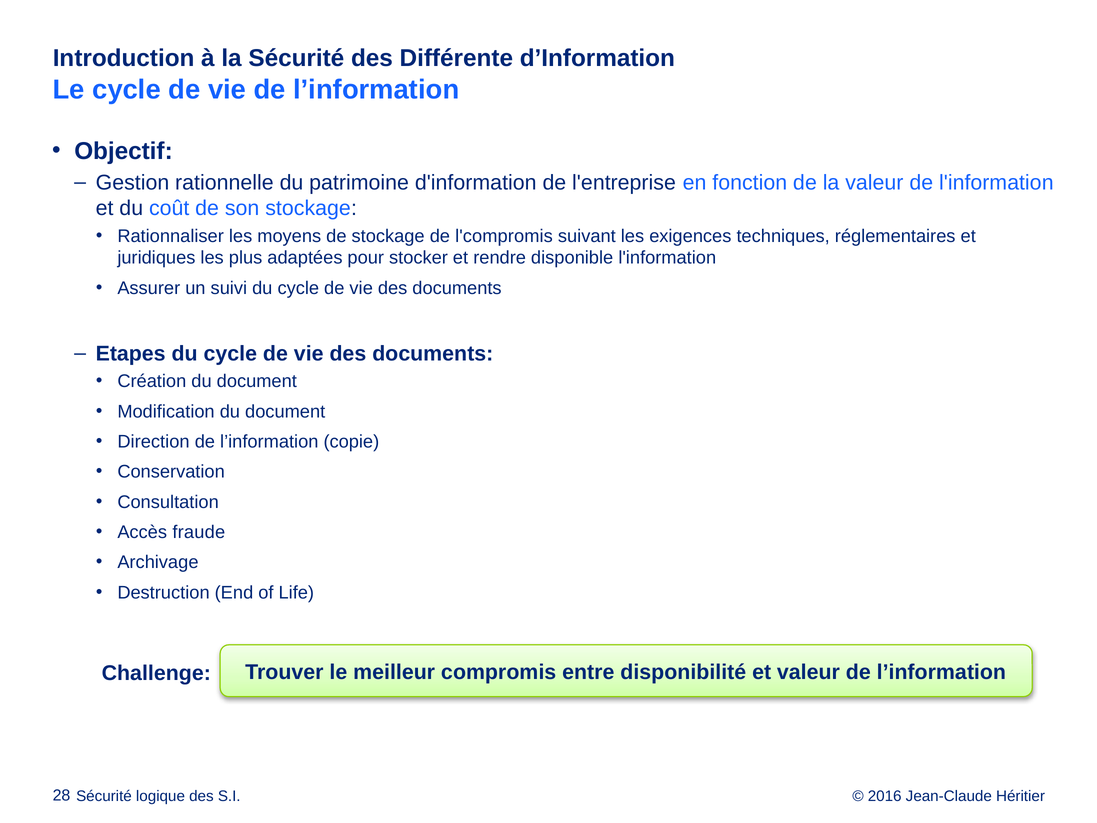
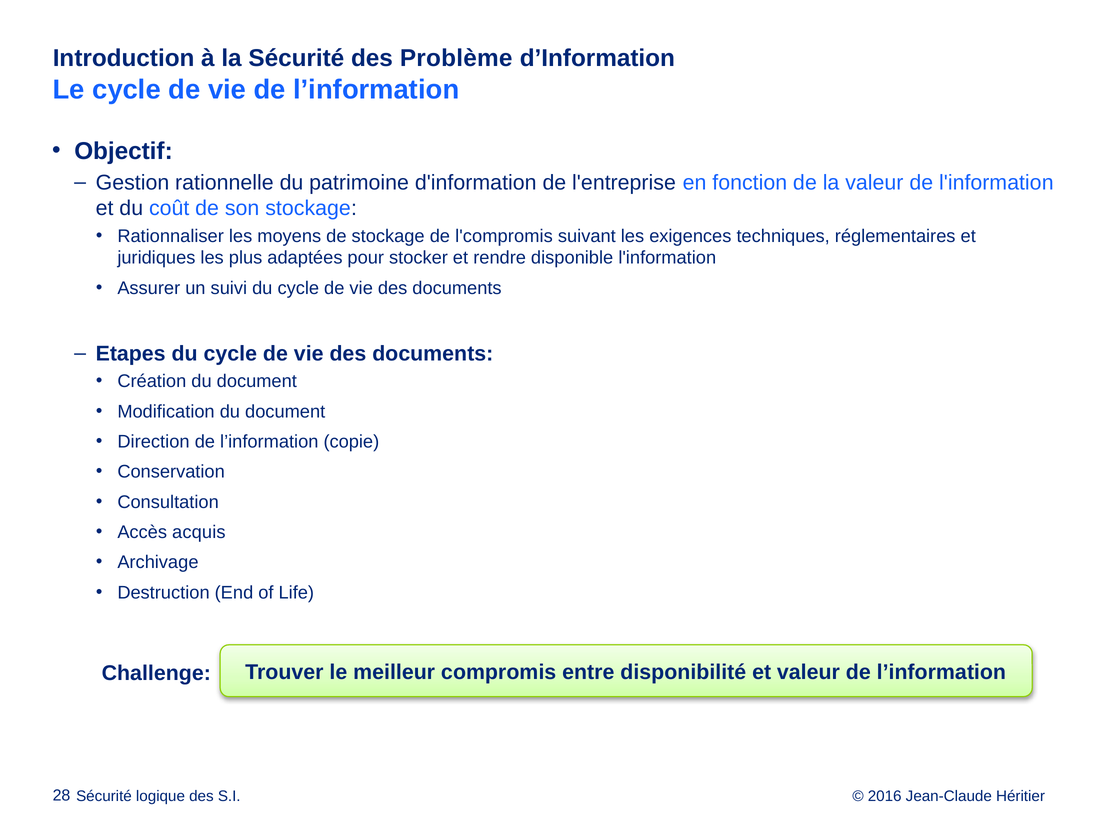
Différente: Différente -> Problème (456, 58)
fraude: fraude -> acquis (199, 532)
